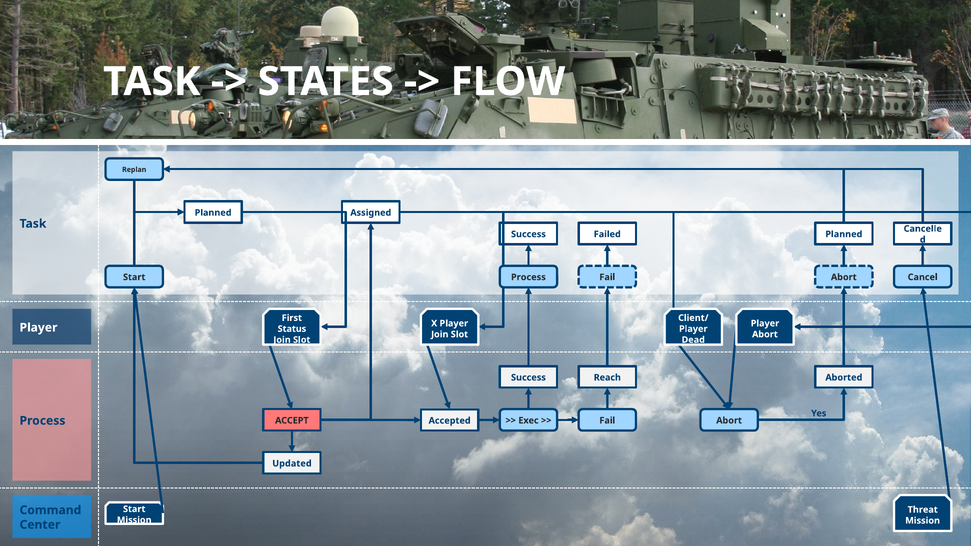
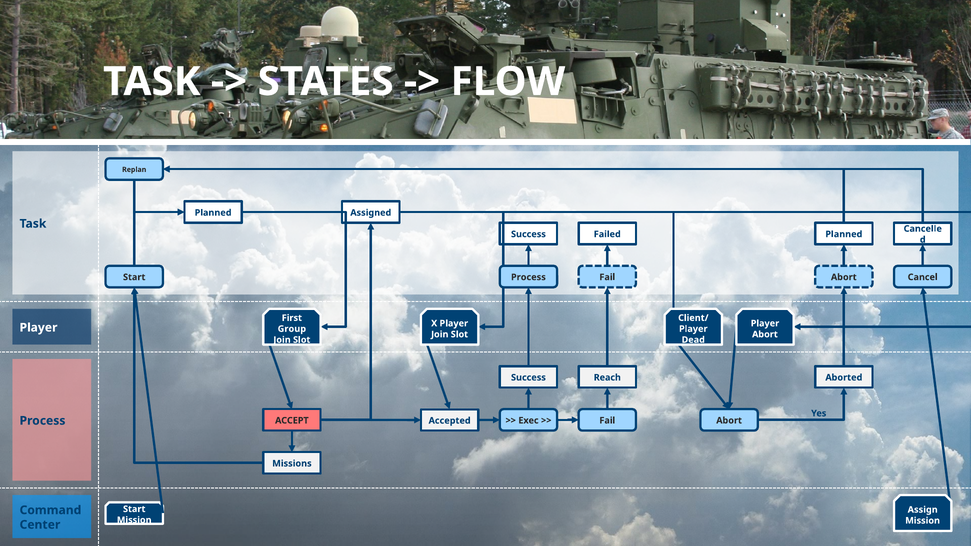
Status: Status -> Group (292, 329)
Updated: Updated -> Missions (292, 464)
Threat: Threat -> Assign (923, 510)
